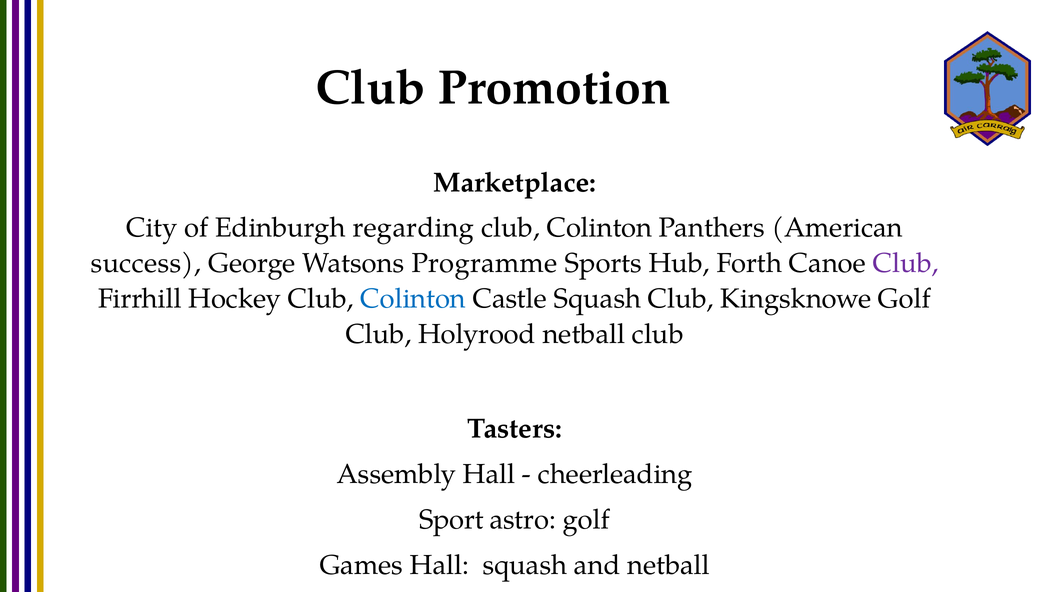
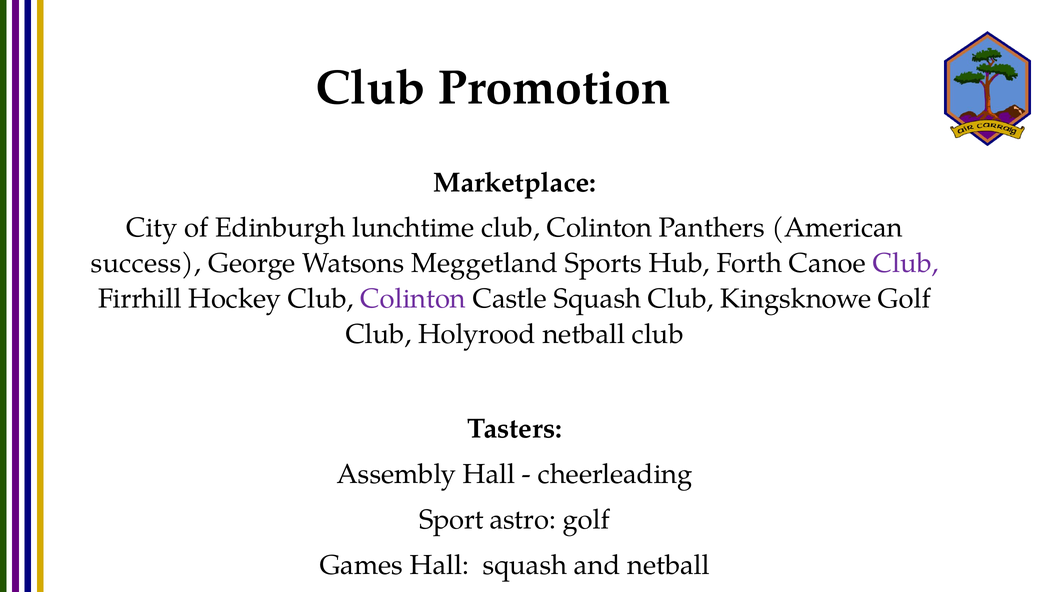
regarding: regarding -> lunchtime (414, 228)
Programme: Programme -> Meggetland (485, 263)
Colinton colour: blue -> purple (413, 299)
